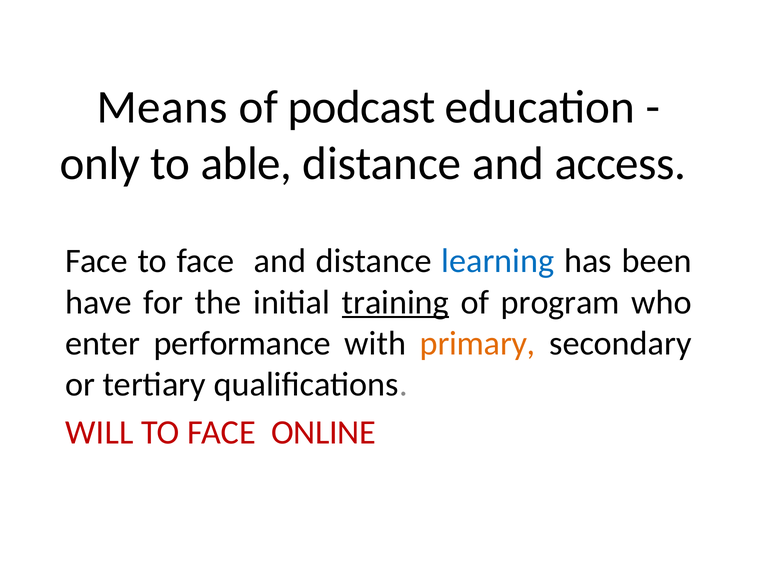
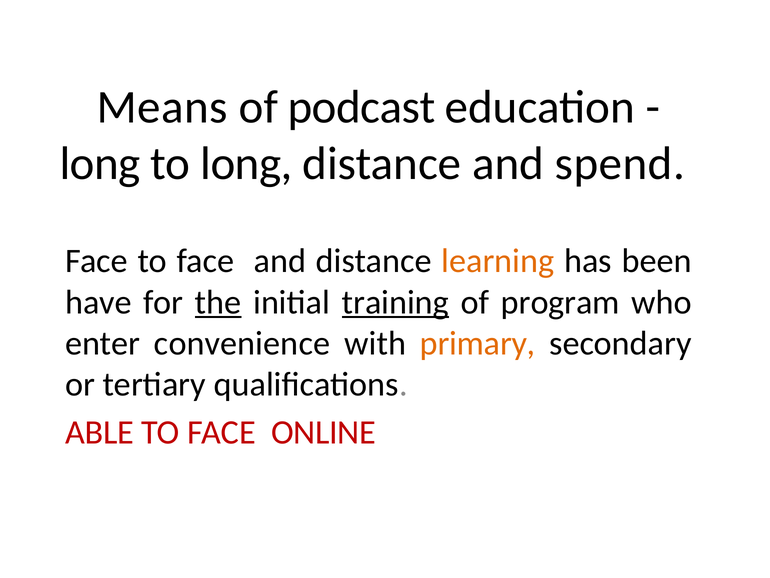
only: only -> long (100, 164)
to able: able -> long (246, 164)
access: access -> spend (620, 164)
learning colour: blue -> orange (498, 261)
the underline: none -> present (218, 302)
performance: performance -> convenience (242, 343)
WILL: WILL -> ABLE (100, 432)
